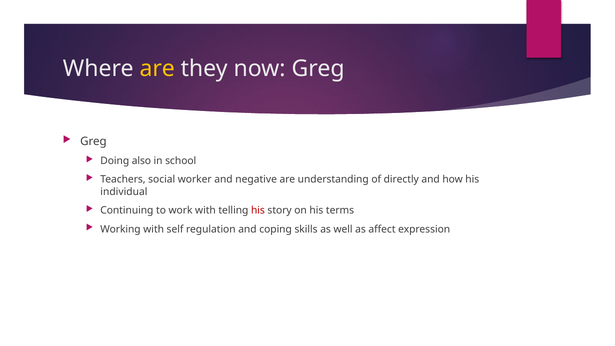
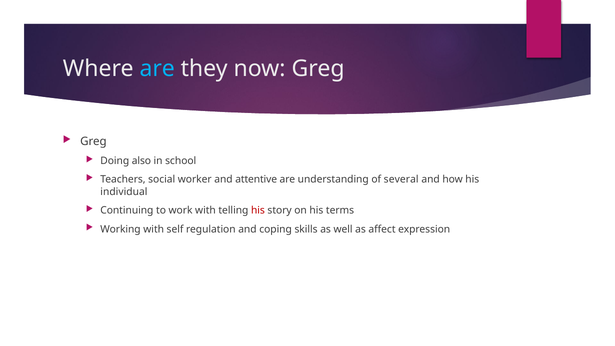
are colour: yellow -> light blue (157, 69)
negative: negative -> attentive (256, 179)
directly: directly -> several (401, 179)
